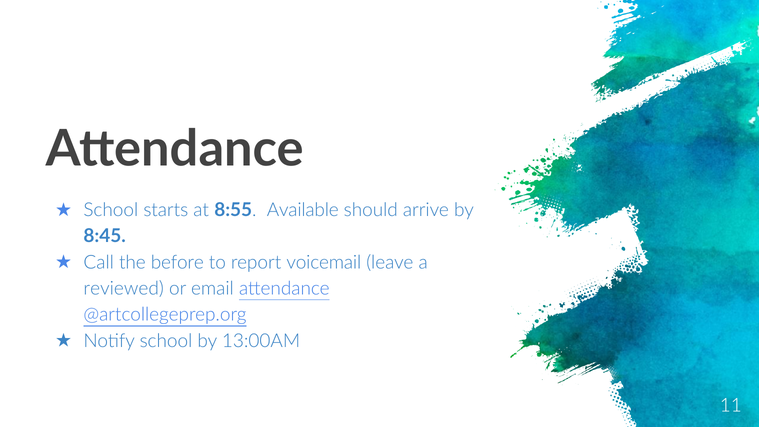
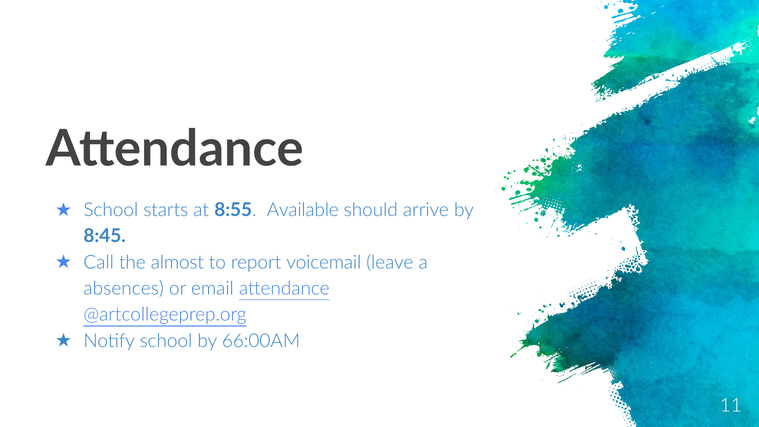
before: before -> almost (177, 262)
reviewed: reviewed -> absences (124, 289)
13:00AM: 13:00AM -> 66:00AM (261, 341)
